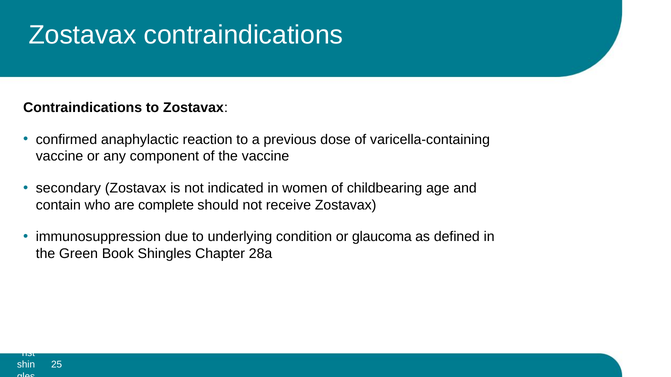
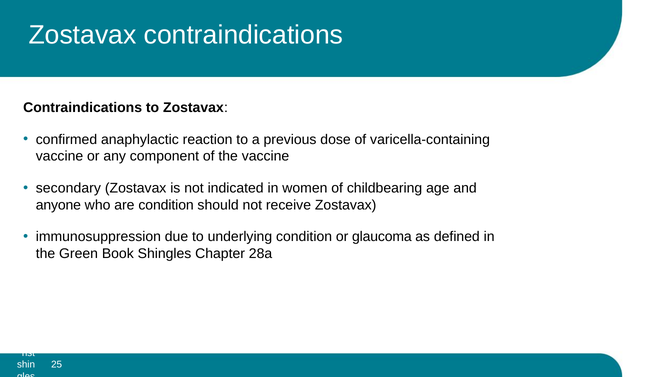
contain: contain -> anyone (58, 205)
are complete: complete -> condition (166, 205)
